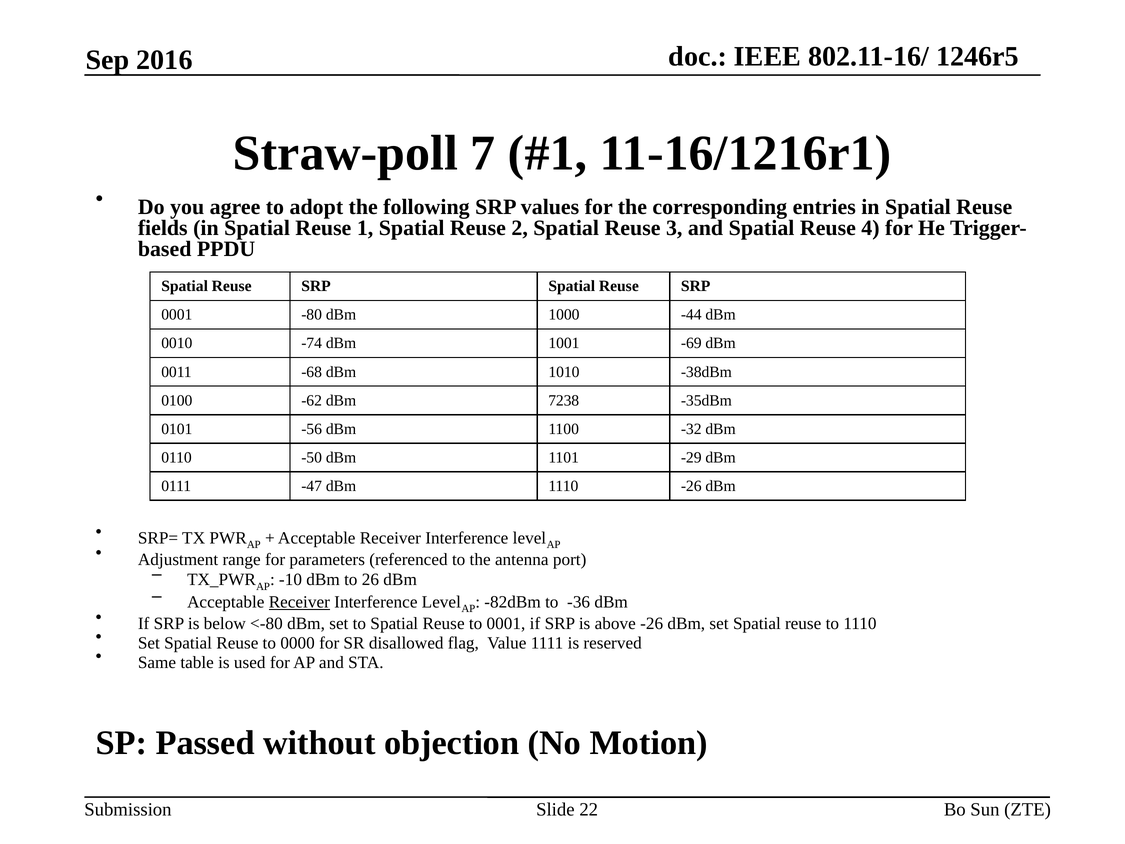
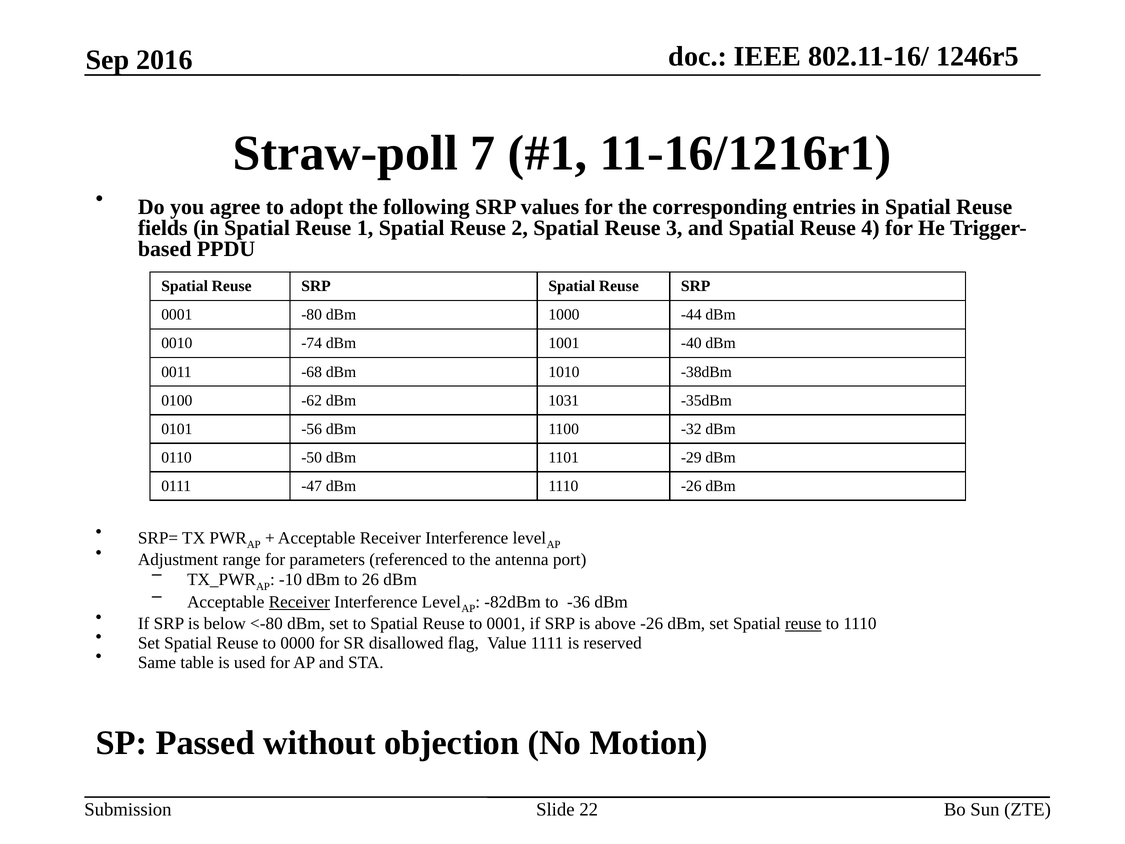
-69: -69 -> -40 (691, 343)
7238: 7238 -> 1031 (564, 400)
reuse underline: none -> present (803, 623)
